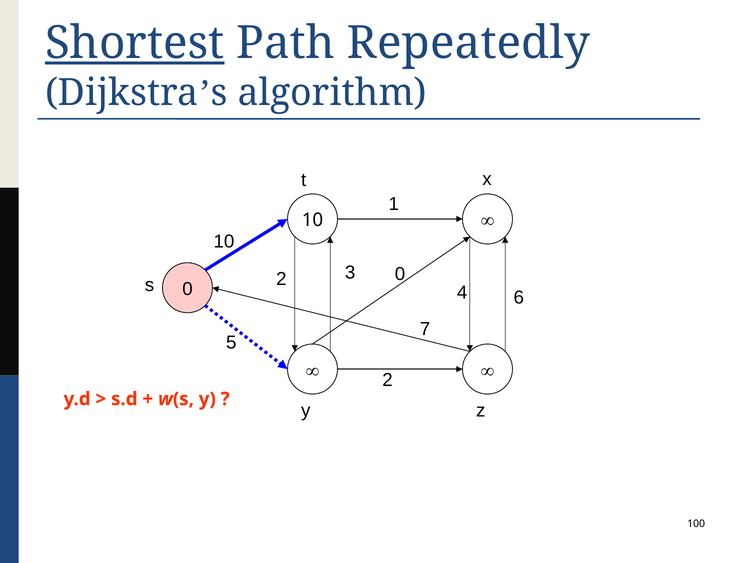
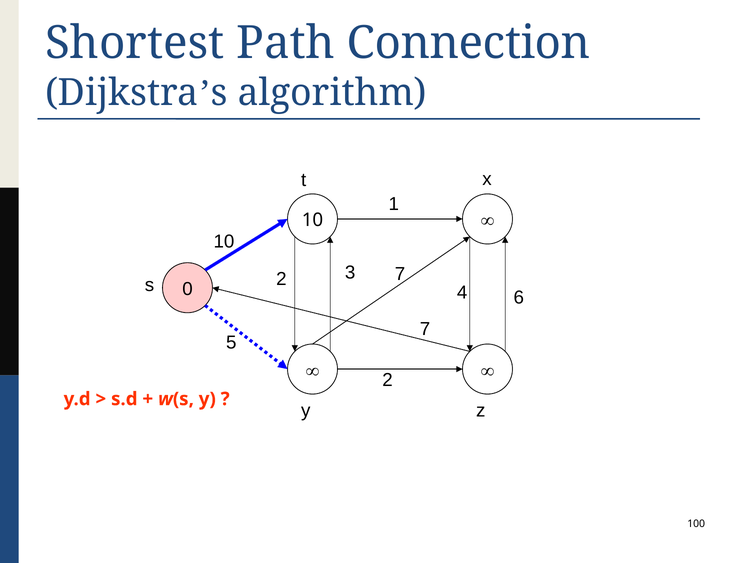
Shortest underline: present -> none (135, 43)
Repeatedly: Repeatedly -> Connection (469, 43)
3 0: 0 -> 7 (400, 274)
